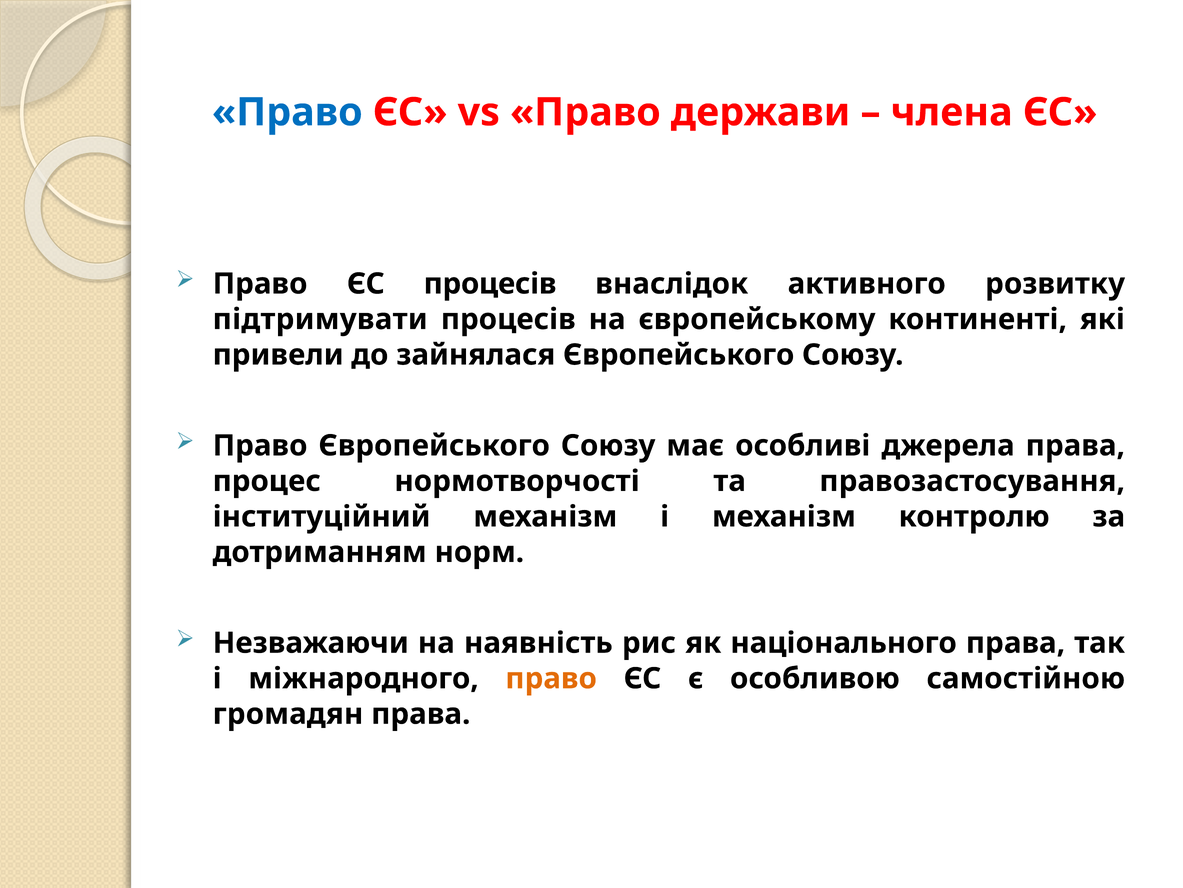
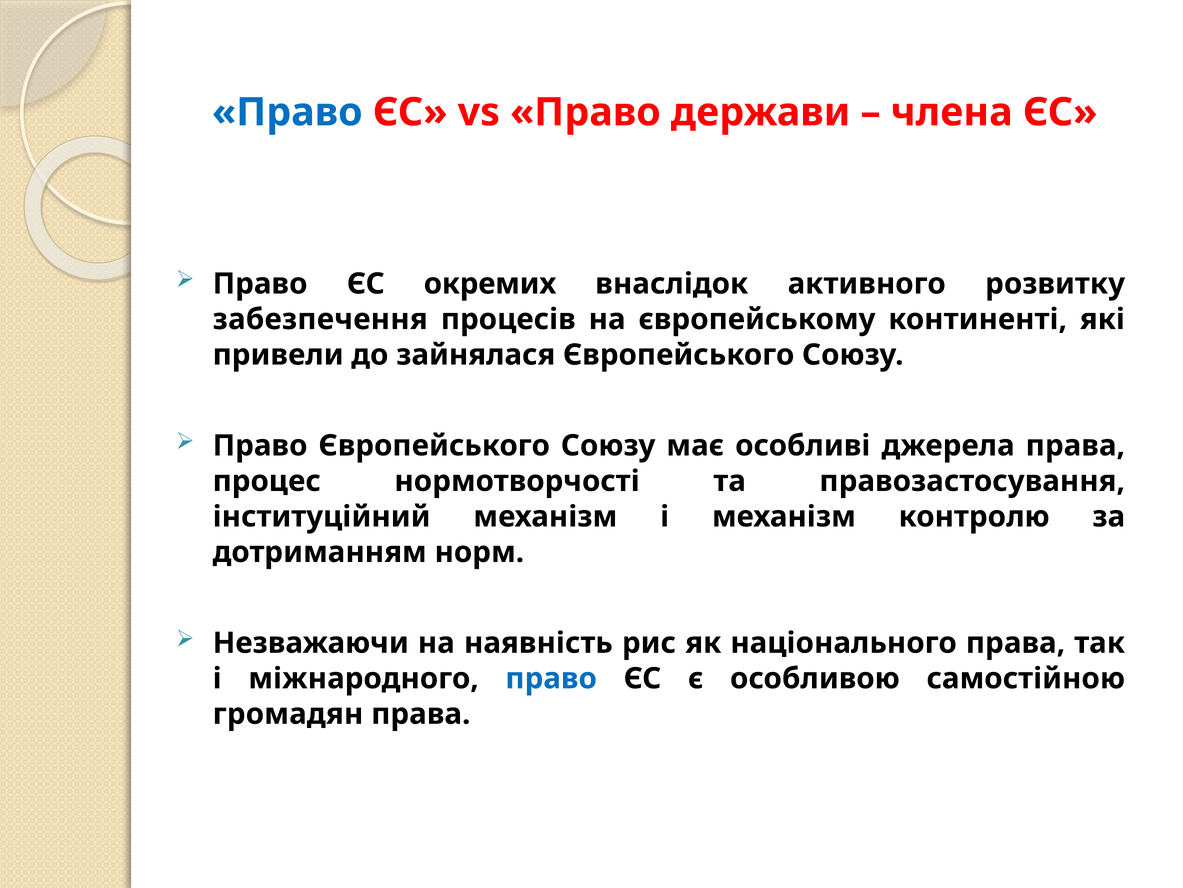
ЄС процесів: процесів -> окремих (490, 284)
підтримувати: підтримувати -> забезпечення (320, 319)
право colour: orange -> blue (551, 678)
